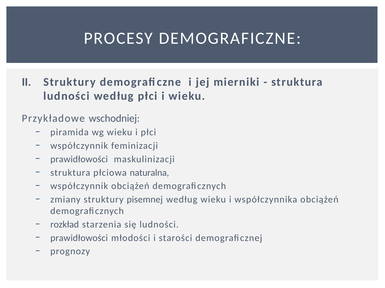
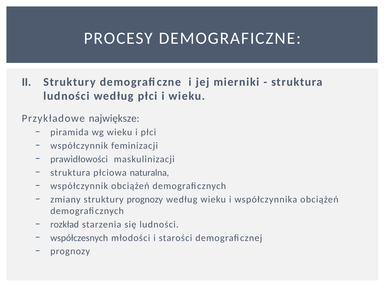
wschodniej: wschodniej -> największe (114, 119)
struktury pisemnej: pisemnej -> prognozy (145, 200)
prawidłowości: prawidłowości -> współczesnych (79, 238)
